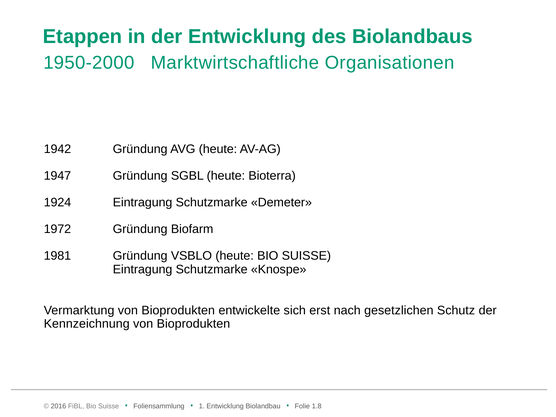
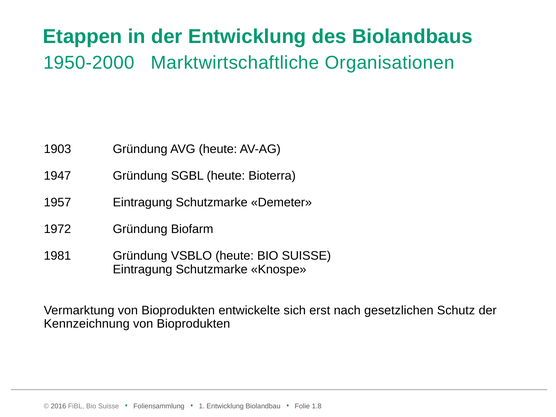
1942: 1942 -> 1903 (57, 149)
1924: 1924 -> 1957 (57, 202)
